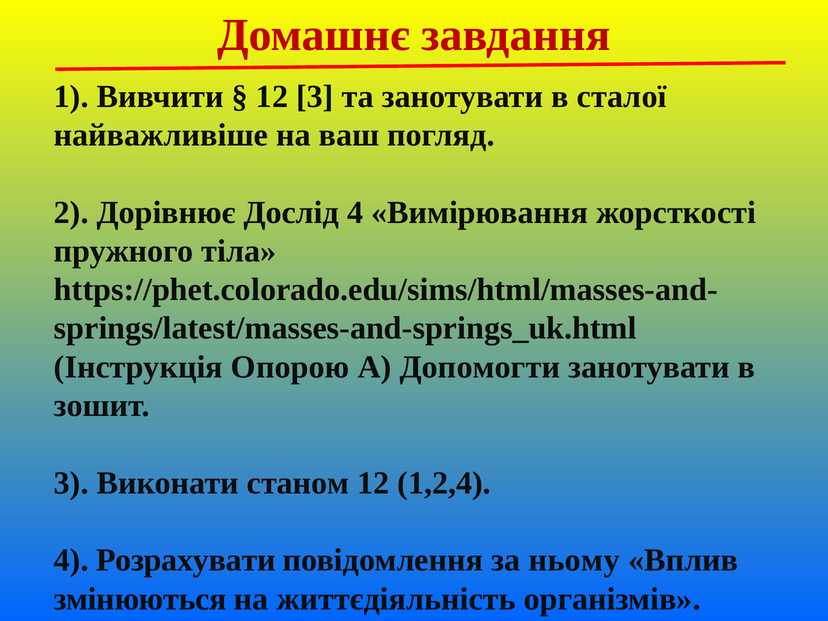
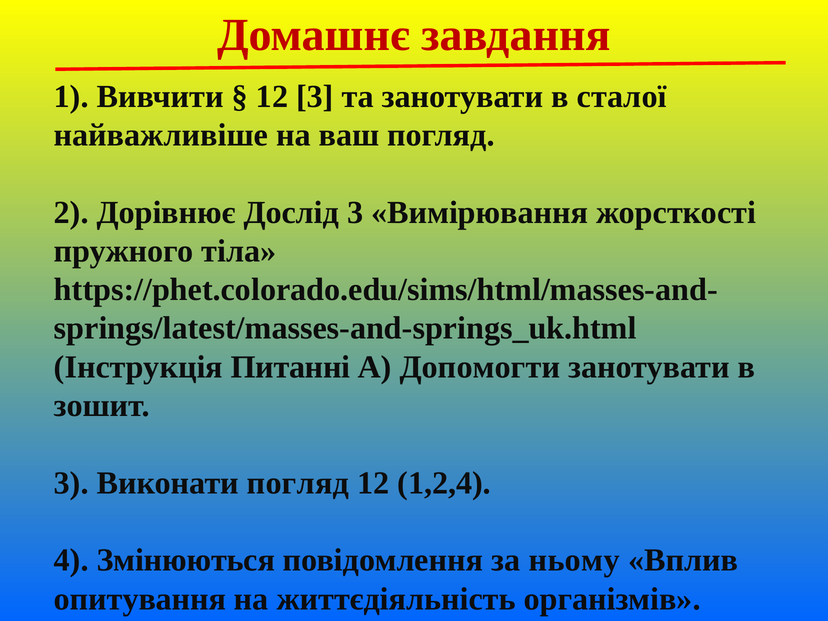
Дослід 4: 4 -> 3 (355, 212)
Опорою: Опорою -> Питанні (290, 367)
Виконати станом: станом -> погляд (298, 483)
Розрахувати: Розрахувати -> Змінюються (186, 560)
змінюються: змінюються -> опитування (140, 599)
